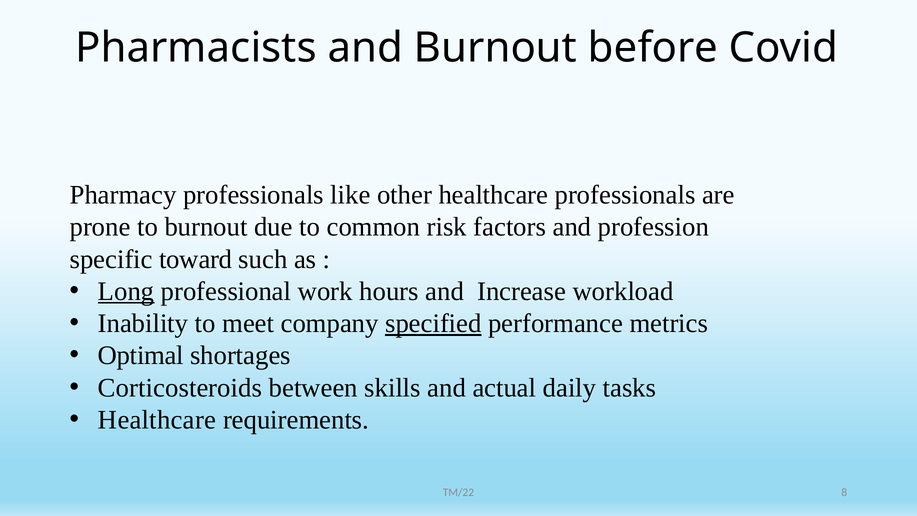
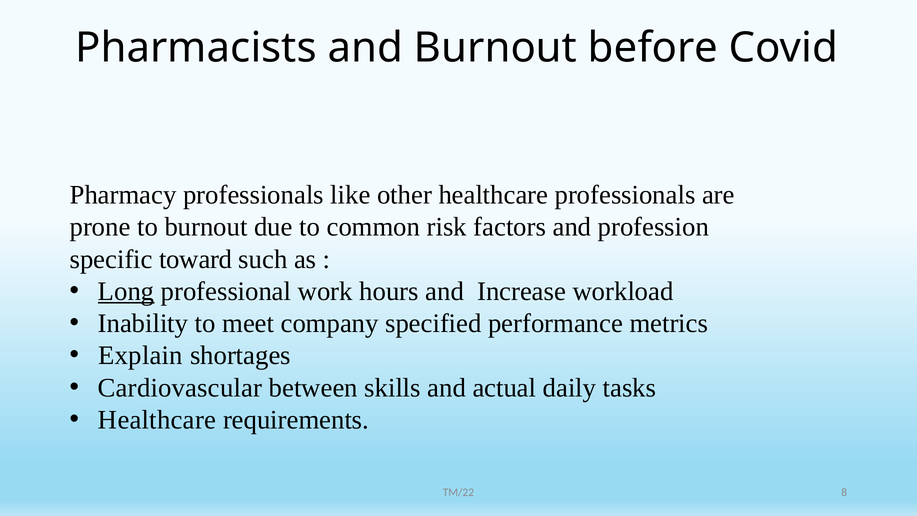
specified underline: present -> none (433, 323)
Optimal: Optimal -> Explain (141, 355)
Corticosteroids: Corticosteroids -> Cardiovascular (180, 388)
